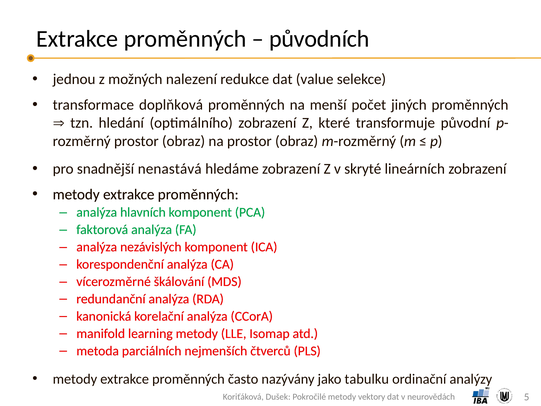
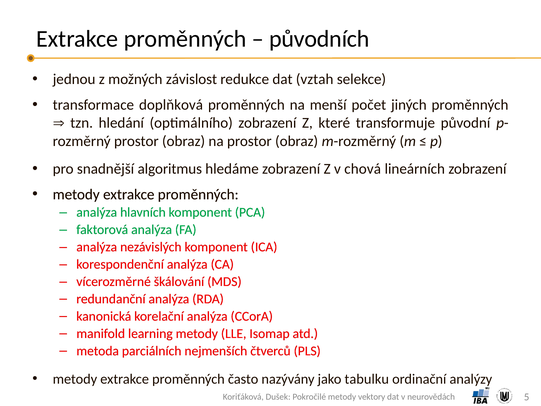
nalezení: nalezení -> závislost (191, 79)
value: value -> vztah (315, 79)
nenastává: nenastává -> algoritmus (170, 169)
skryté: skryté -> chová (363, 169)
